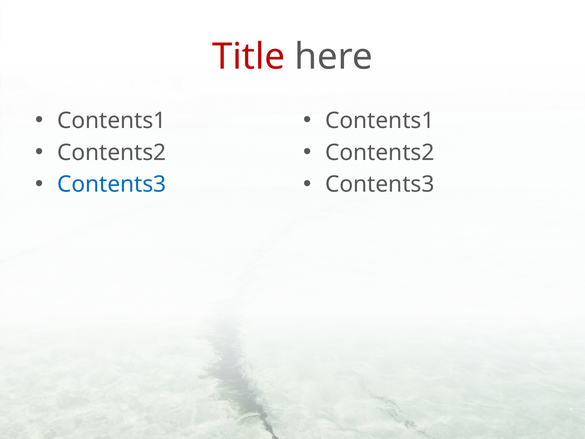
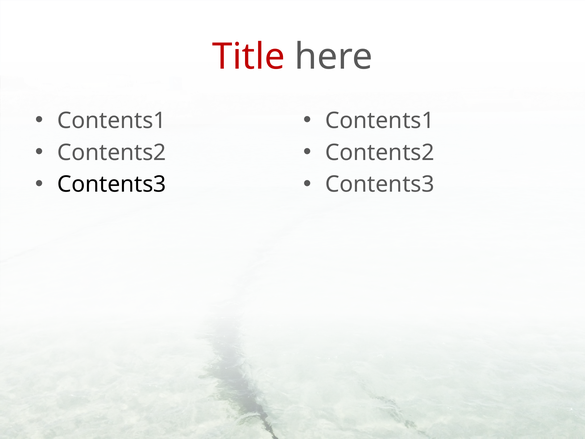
Contents3 colour: blue -> black (112, 184)
